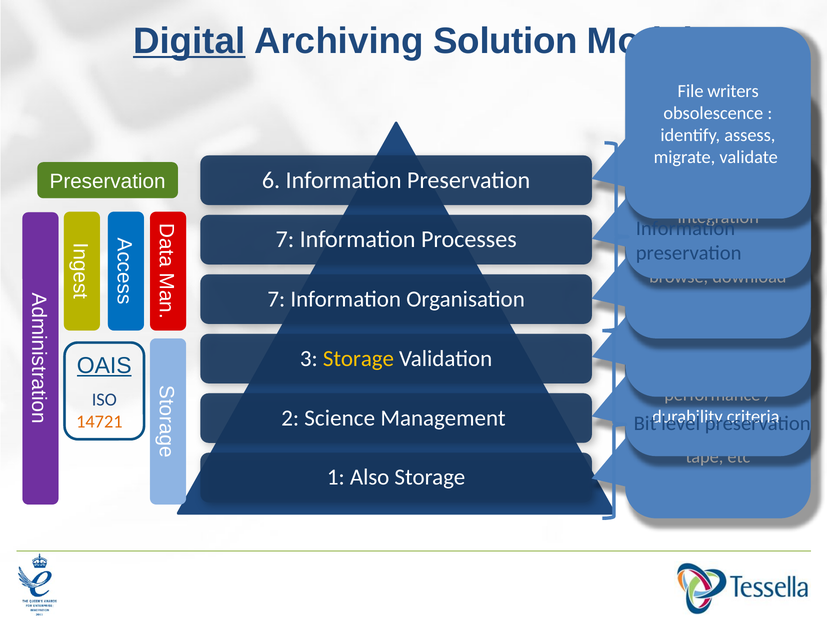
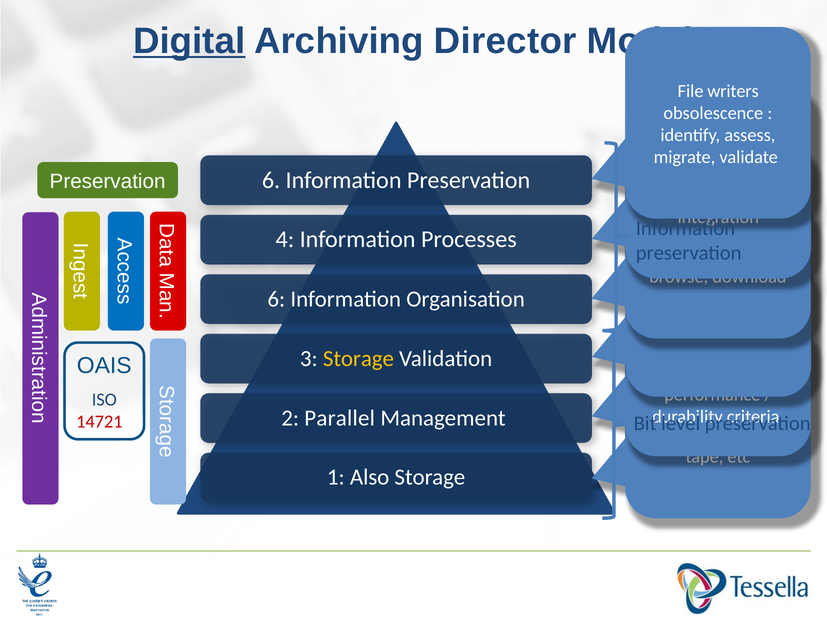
Solution: Solution -> Director (505, 41)
7: 7 -> 4 (285, 240)
7: 7 -> 6 (276, 299)
OAIS underline: present -> none (104, 366)
Science: Science -> Parallel (340, 418)
14721 colour: orange -> red (99, 422)
